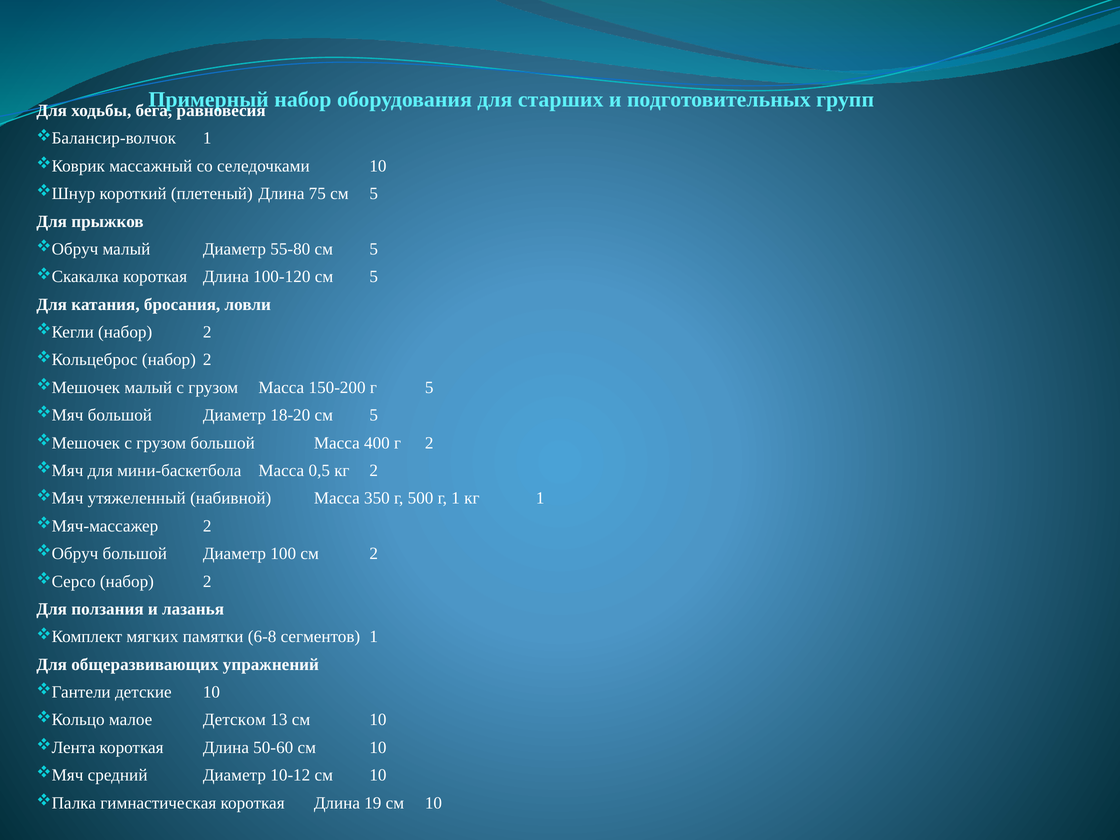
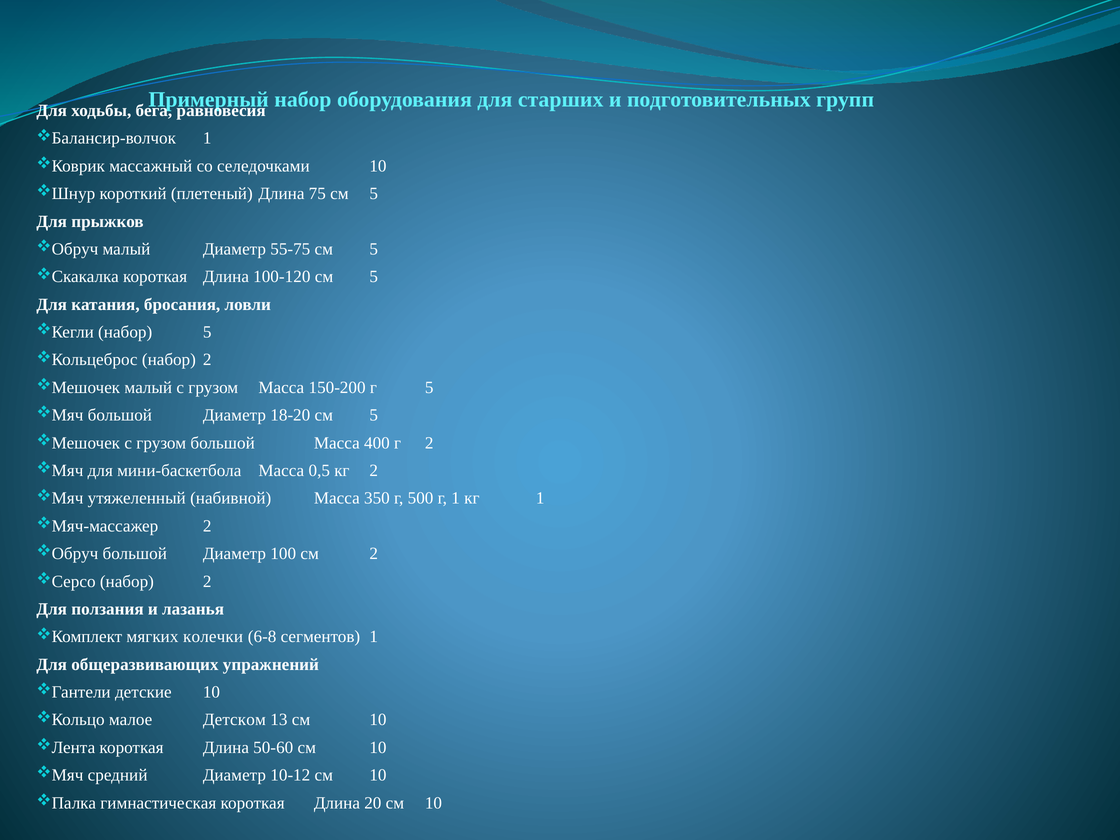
55-80: 55-80 -> 55-75 (290, 249)
2: 2 -> 5 (207, 332)
памятки: памятки -> колечки (213, 637)
19: 19 -> 20 (373, 803)
